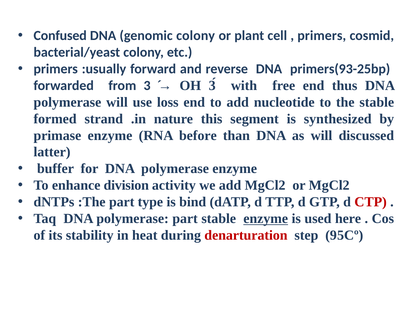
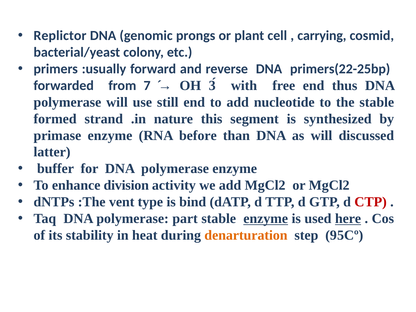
Confused: Confused -> Replictor (60, 36)
genomic colony: colony -> prongs (196, 36)
primers: primers -> carrying (322, 36)
primers(93-25bp: primers(93-25bp -> primers(22-25bp (340, 69)
3: 3 -> 7 (147, 86)
loss: loss -> still (168, 102)
:The part: part -> vent (122, 202)
here underline: none -> present (348, 219)
denarturation colour: red -> orange (246, 235)
